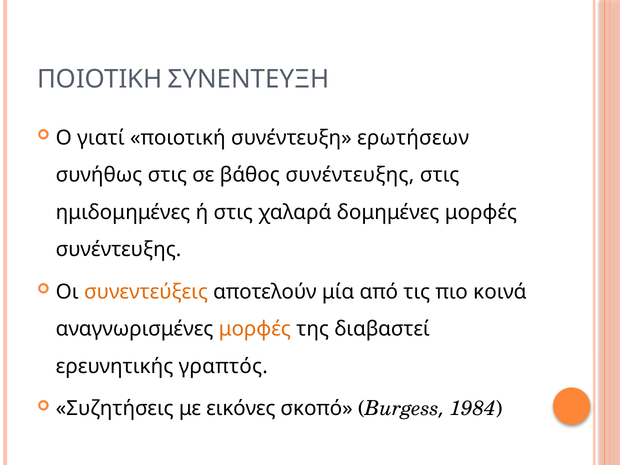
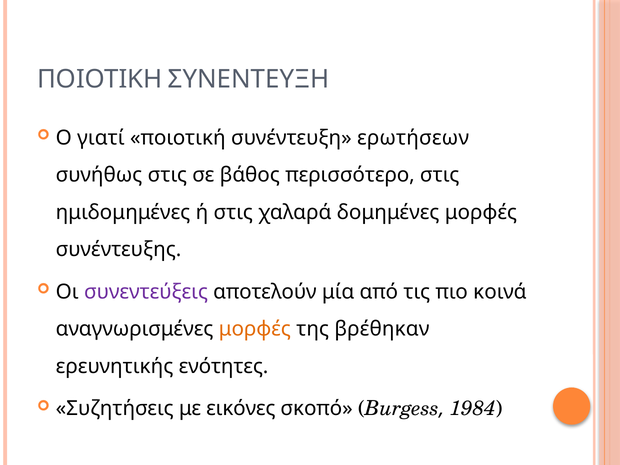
βάθος συνέντευξης: συνέντευξης -> περισσότερο (350, 175)
συνεντεύξεις colour: orange -> purple (146, 292)
διαβαστεί: διαβαστεί -> βρέθηκαν (382, 329)
γραπτός: γραπτός -> ενότητες (223, 366)
